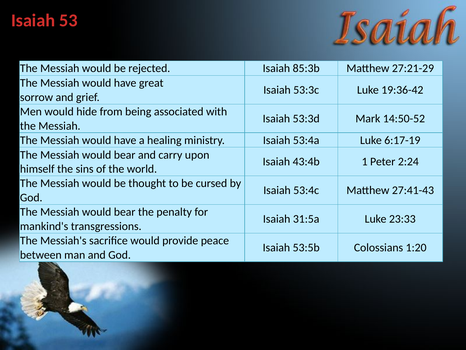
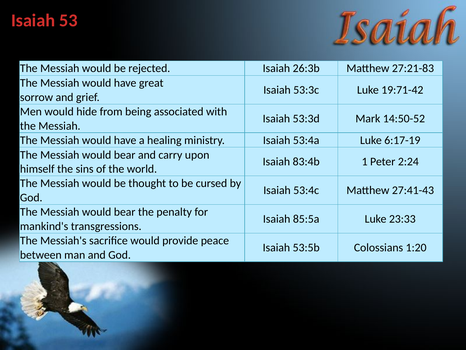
85:3b: 85:3b -> 26:3b (306, 68)
27:21-29: 27:21-29 -> 27:21-83 (413, 68)
19:36-42: 19:36-42 -> 19:71-42 (402, 90)
43:4b: 43:4b -> 83:4b (306, 161)
31:5a: 31:5a -> 85:5a (306, 219)
